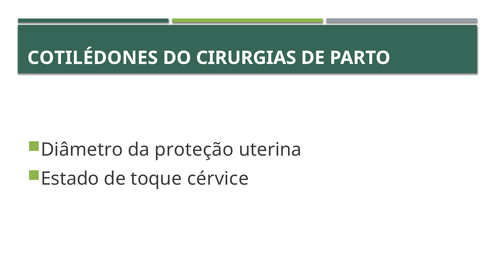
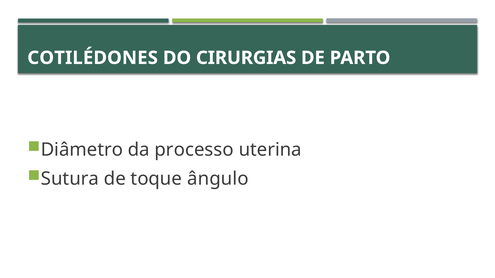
proteção: proteção -> processo (194, 150)
Estado: Estado -> Sutura (70, 179)
cérvice: cérvice -> ângulo (218, 179)
